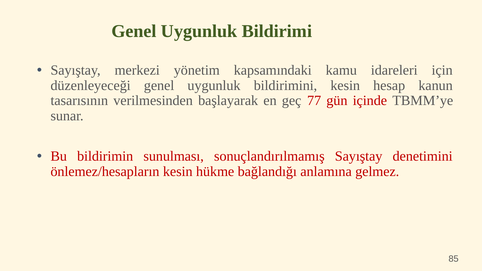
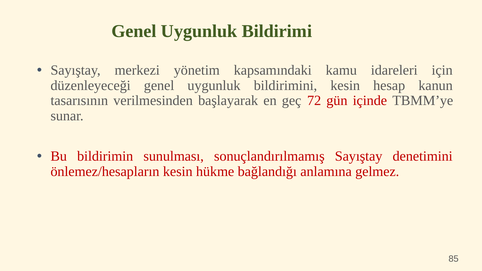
77: 77 -> 72 (314, 101)
